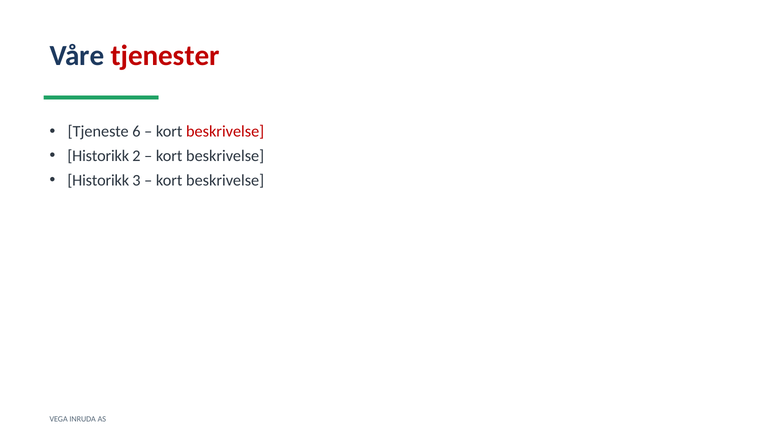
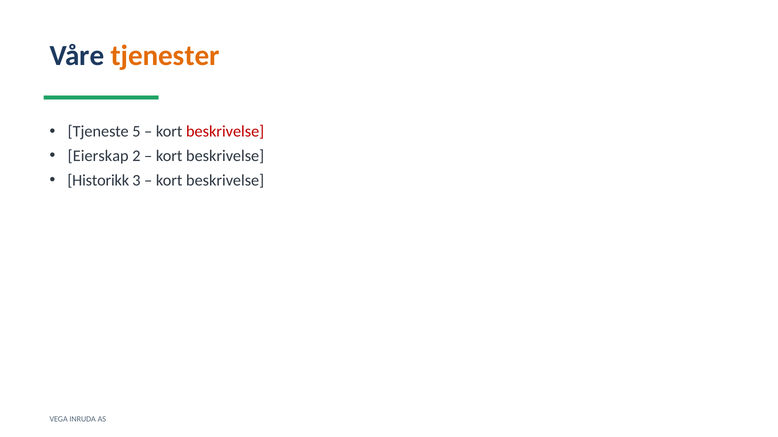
tjenester colour: red -> orange (165, 56)
6: 6 -> 5 (136, 132)
Historikk: Historikk -> Eierskap (98, 156)
